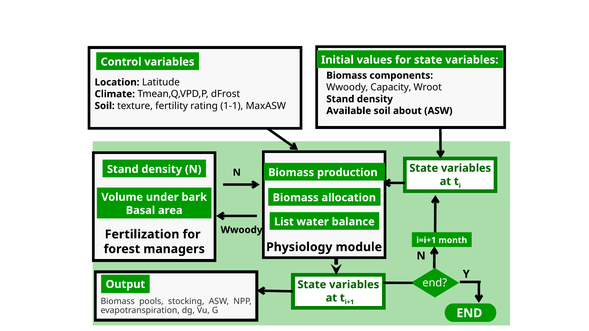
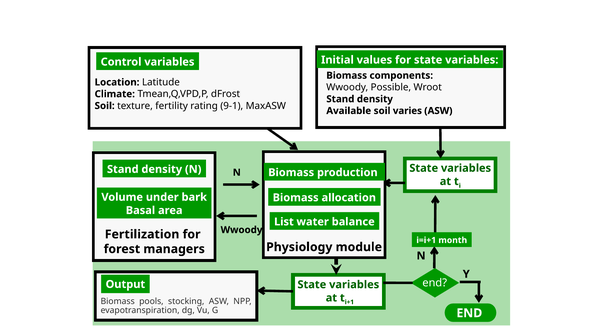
Capacity: Capacity -> Possible (391, 87)
1-1: 1-1 -> 9-1 (232, 106)
about: about -> varies (407, 111)
